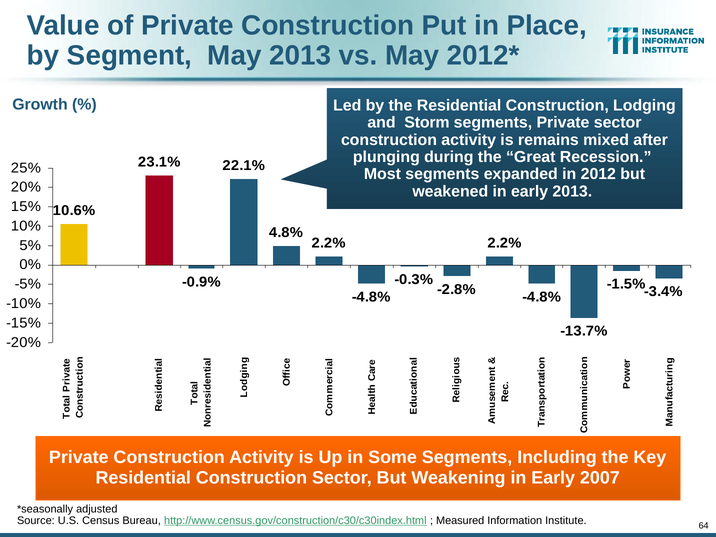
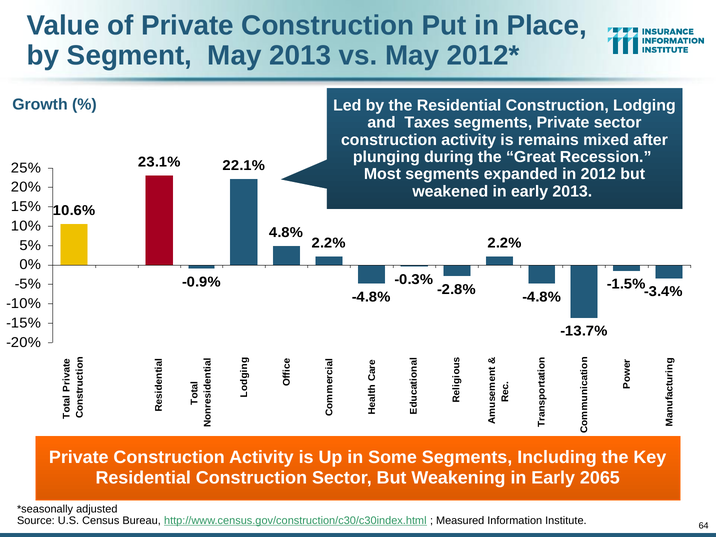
Storm: Storm -> Taxes (427, 123)
2007: 2007 -> 2065 (600, 478)
